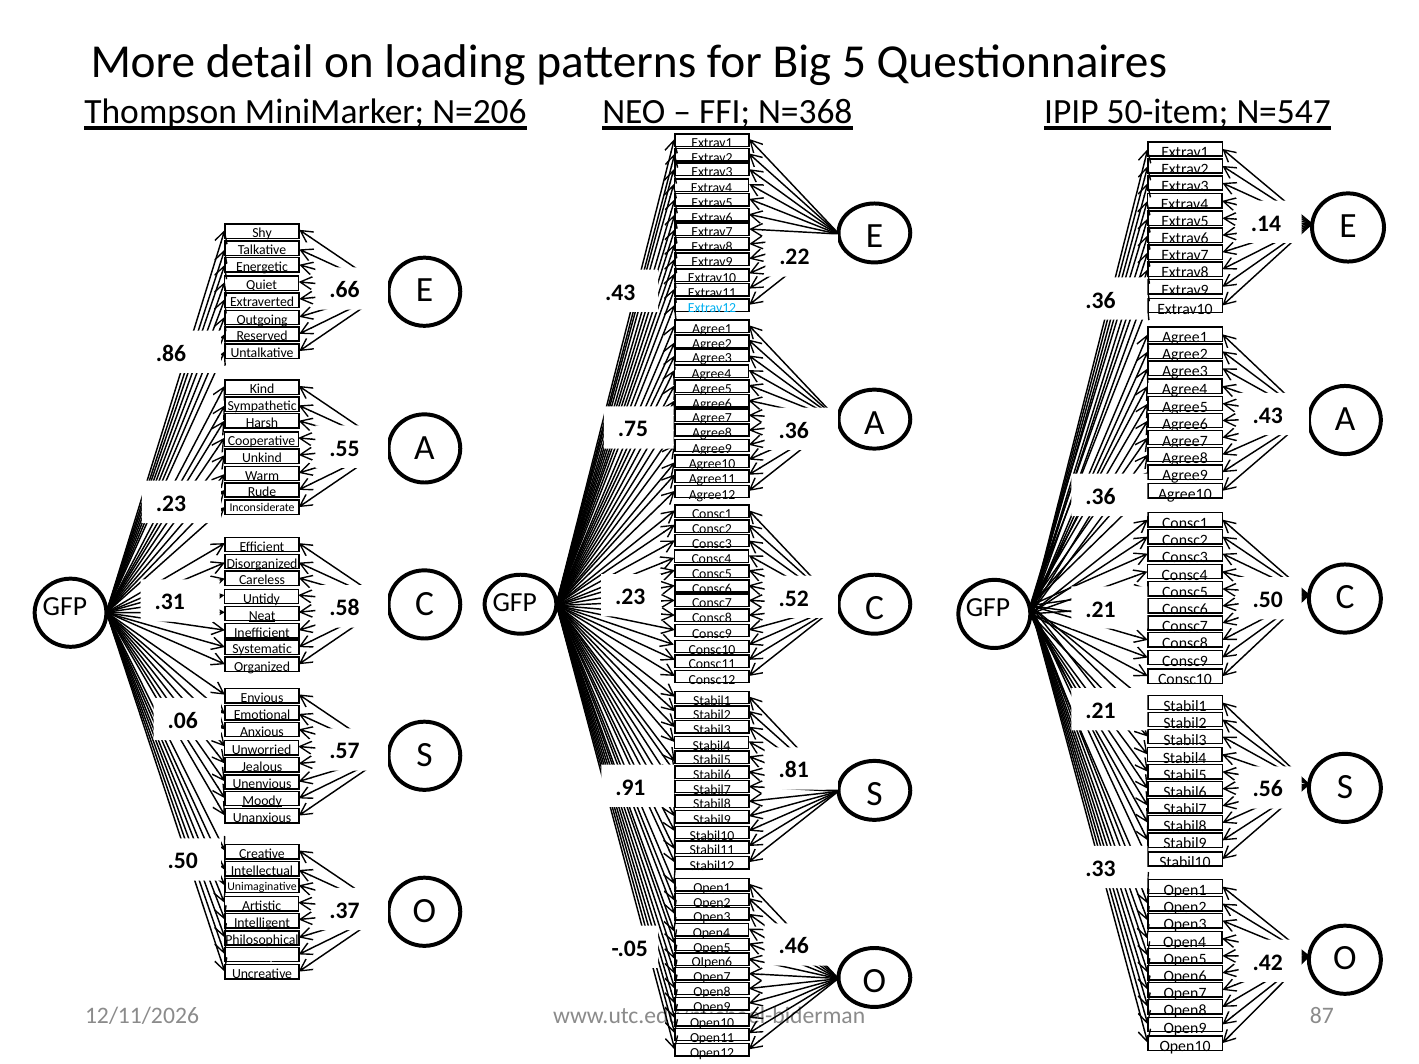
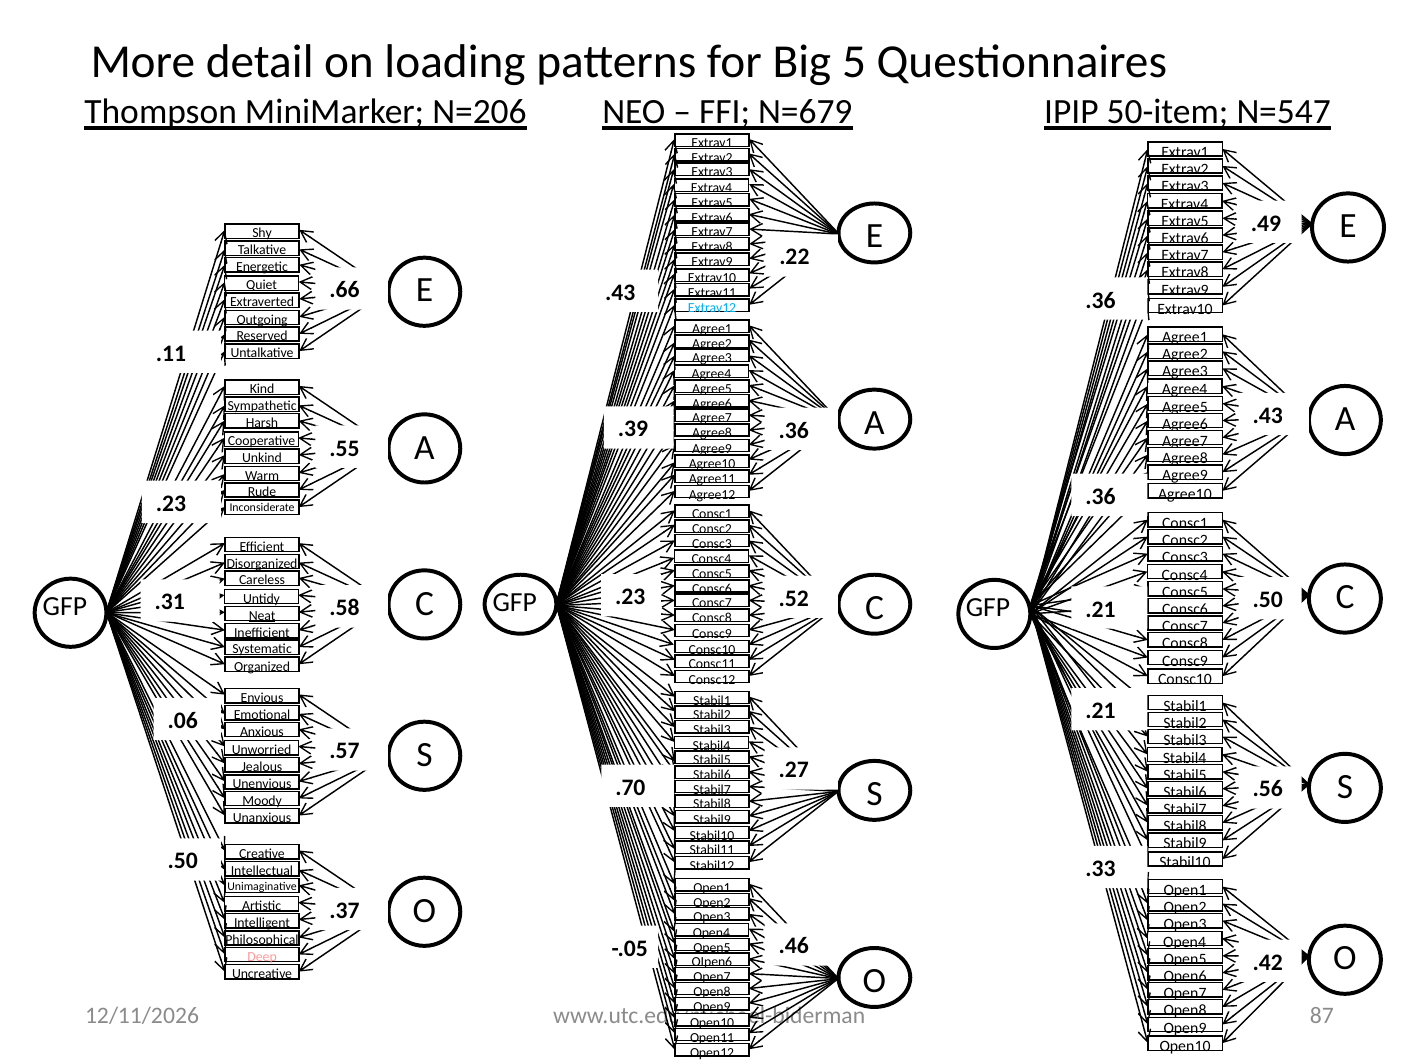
N=368: N=368 -> N=679 (805, 112)
.14: .14 -> .49 (1266, 223)
.86: .86 -> .11 (171, 353)
.75: .75 -> .39 (633, 429)
.81: .81 -> .27 (794, 770)
.91: .91 -> .70 (630, 788)
Moody underline: present -> none (262, 801)
Deep colour: white -> pink (262, 957)
